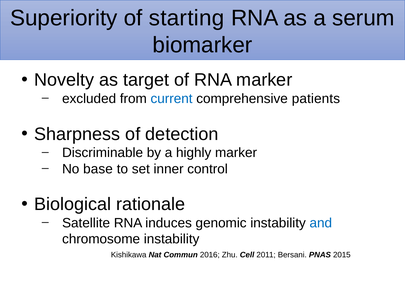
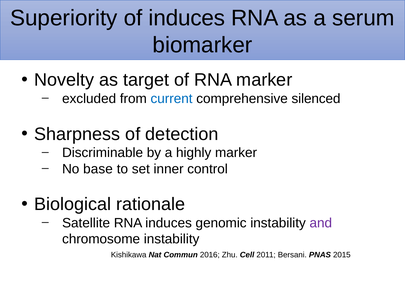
of starting: starting -> induces (187, 18)
patients: patients -> silenced (316, 99)
and colour: blue -> purple (321, 223)
